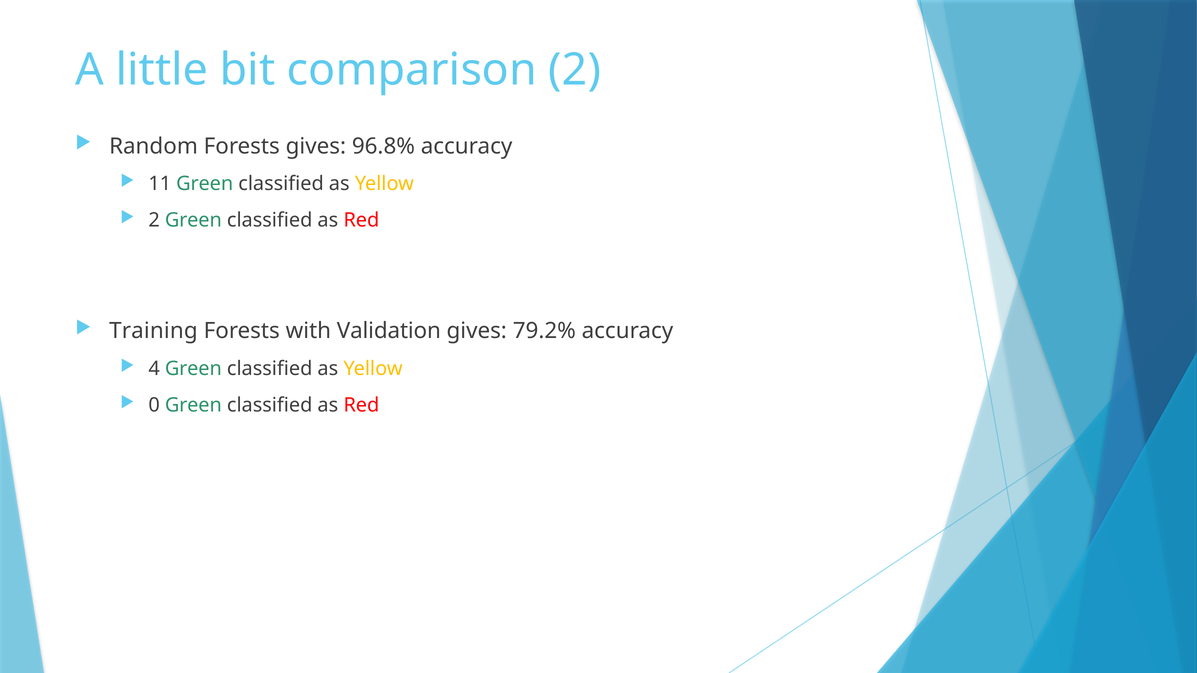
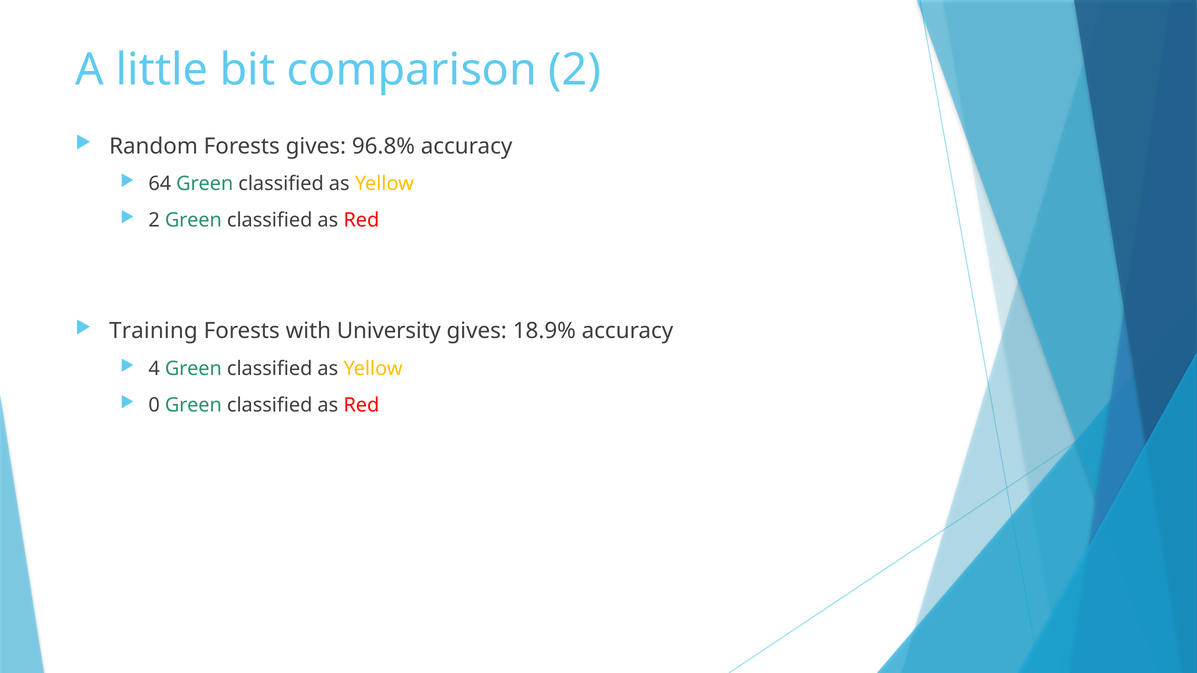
11: 11 -> 64 (160, 184)
Validation: Validation -> University (389, 331)
79.2%: 79.2% -> 18.9% (544, 331)
